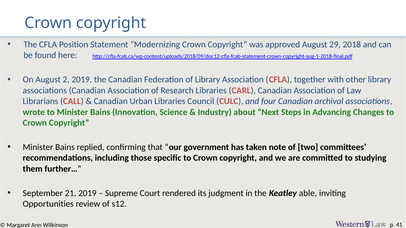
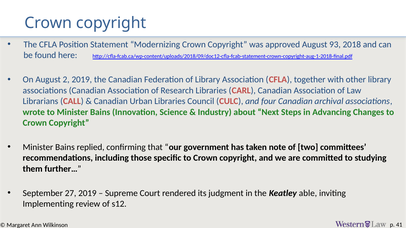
29: 29 -> 93 (335, 45)
21: 21 -> 27 (71, 193)
Opportunities: Opportunities -> Implementing (48, 204)
